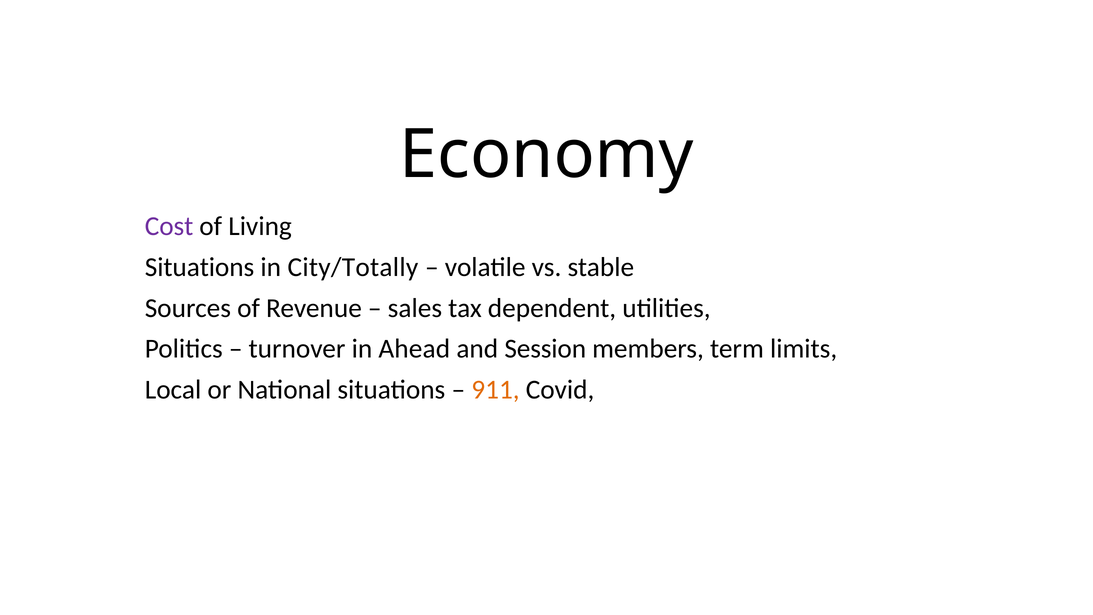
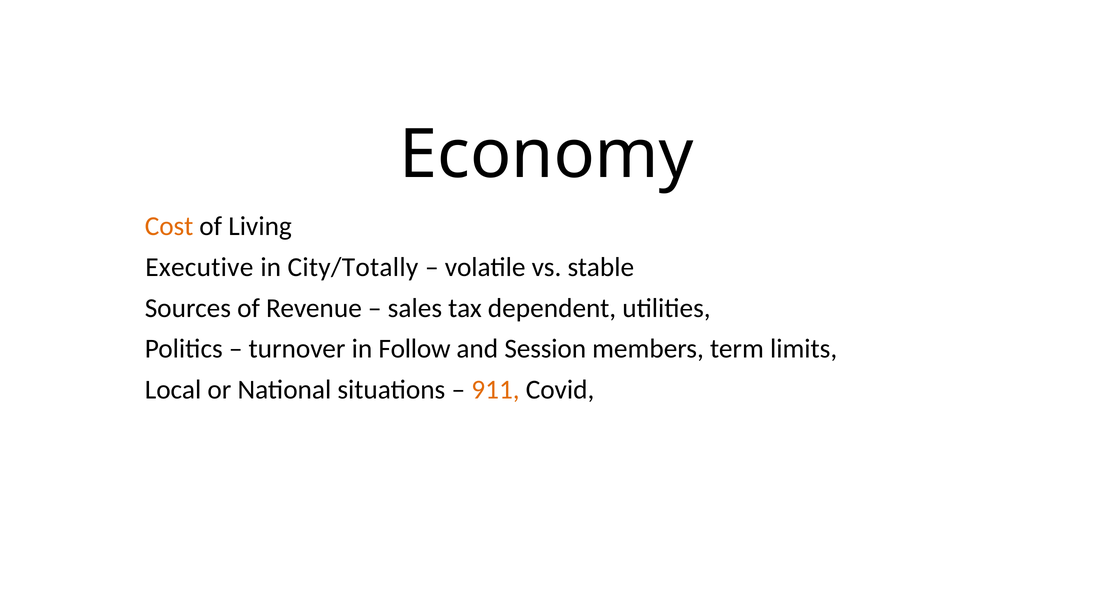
Cost colour: purple -> orange (169, 226)
Situations: Situations -> Executive (199, 267)
Ahead: Ahead -> Follow (414, 349)
